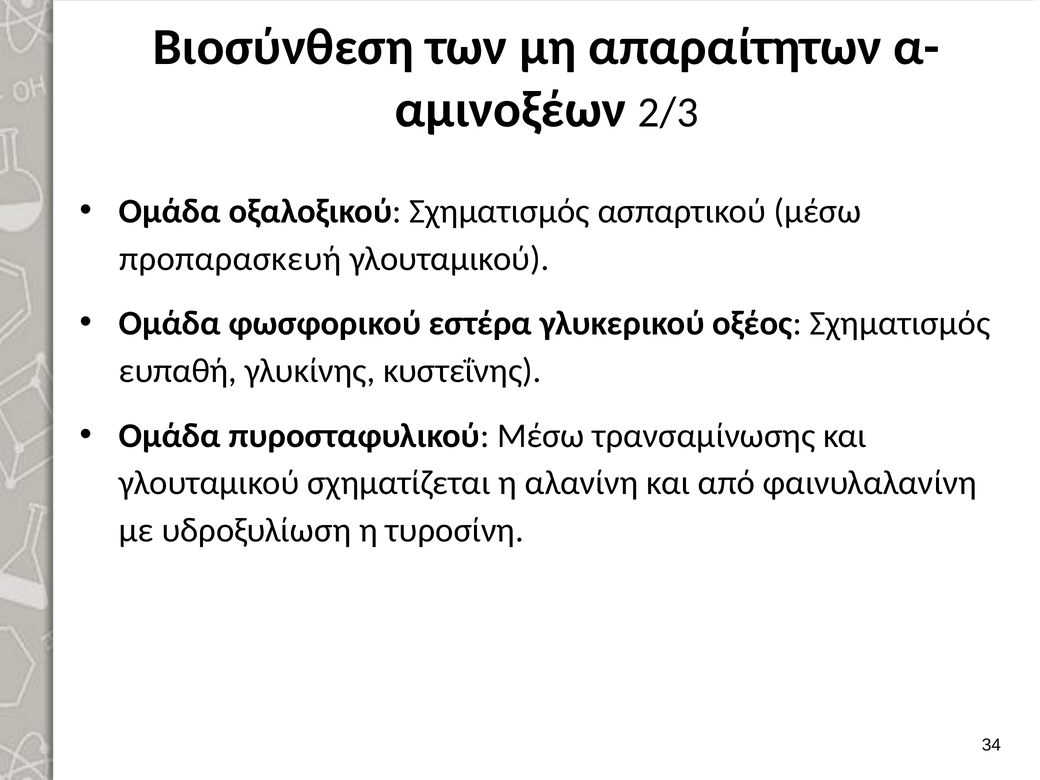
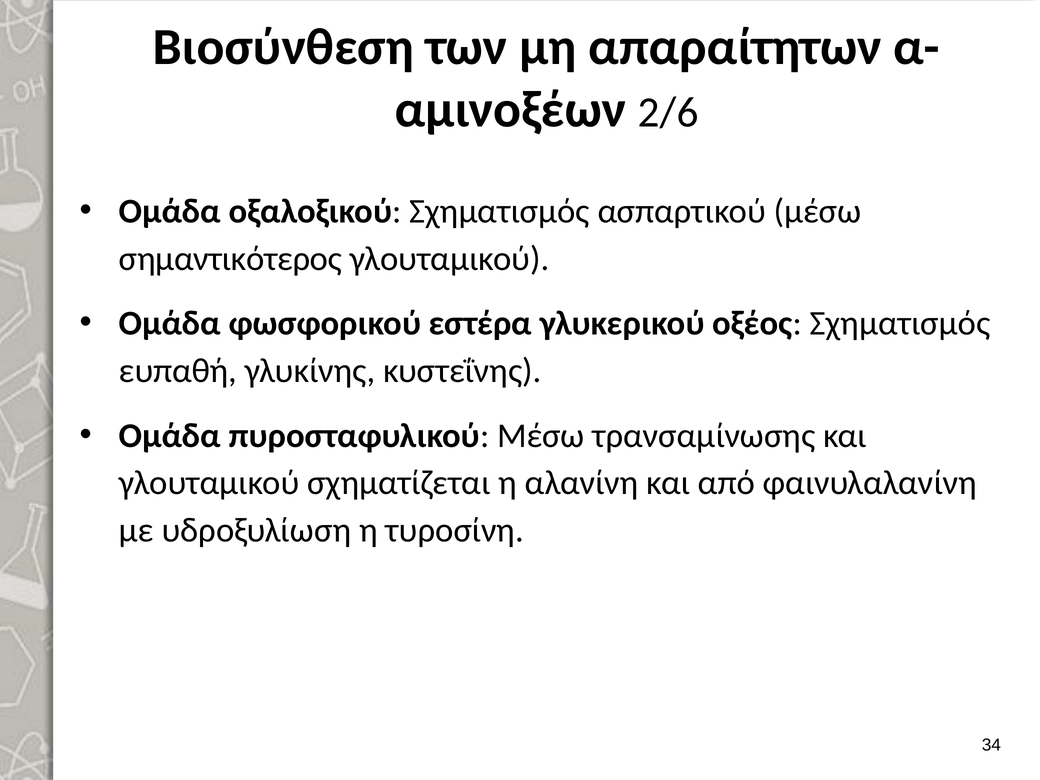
2/3: 2/3 -> 2/6 (668, 112)
προπαρασκευή: προπαρασκευή -> σημαντικότερος (231, 259)
